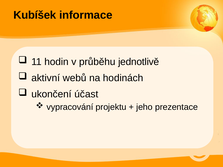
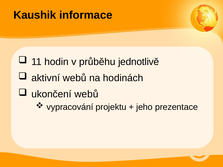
Kubíšek: Kubíšek -> Kaushik (35, 15)
ukončení účast: účast -> webů (86, 94)
